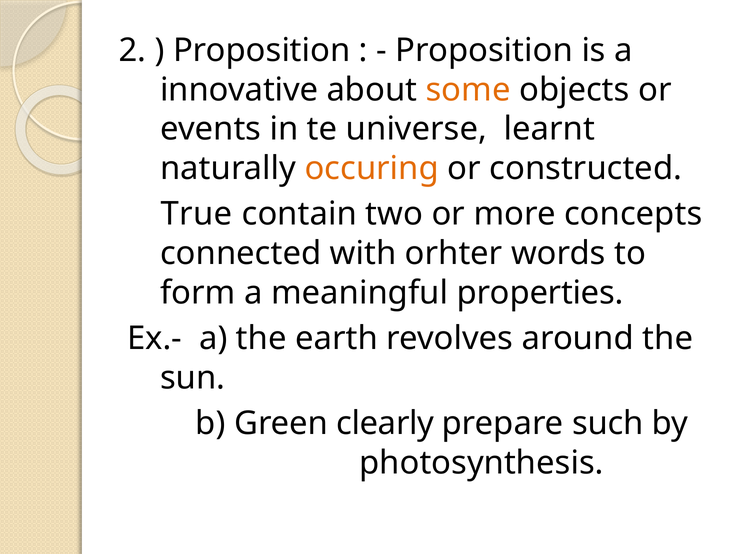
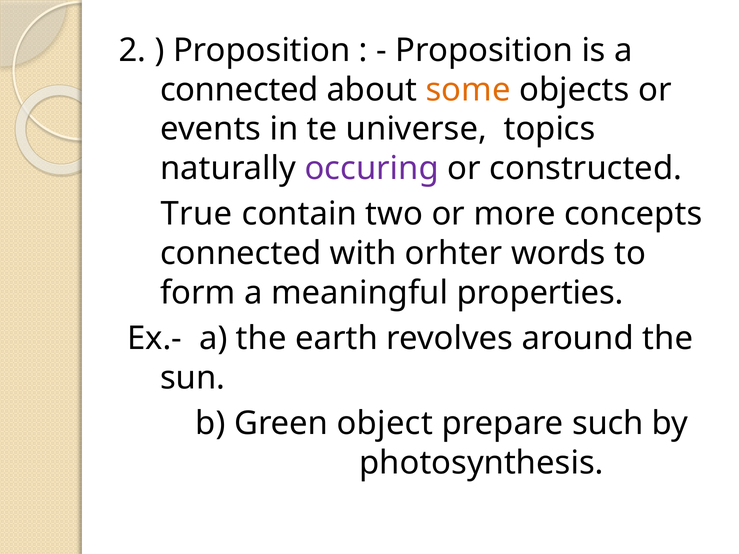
innovative: innovative -> connected (239, 90)
learnt: learnt -> topics (550, 129)
occuring colour: orange -> purple (372, 169)
clearly: clearly -> object (385, 424)
